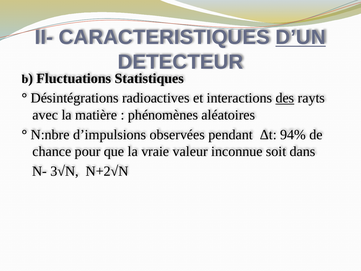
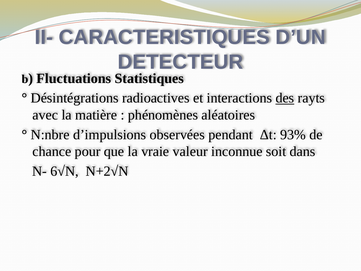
D’UN underline: present -> none (301, 37)
94%: 94% -> 93% (293, 135)
3√N: 3√N -> 6√N (65, 171)
